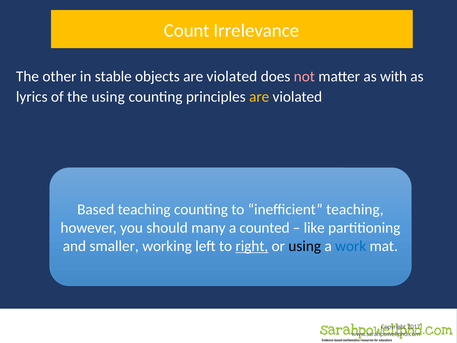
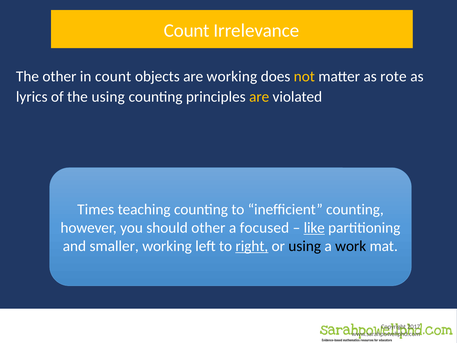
in stable: stable -> count (113, 77)
objects are violated: violated -> working (232, 77)
not colour: pink -> yellow (304, 77)
with: with -> rote (393, 77)
Based: Based -> Times (96, 209)
inefficient teaching: teaching -> counting (355, 209)
should many: many -> other (208, 228)
counted: counted -> focused (264, 228)
like underline: none -> present (314, 228)
work colour: blue -> black (351, 246)
